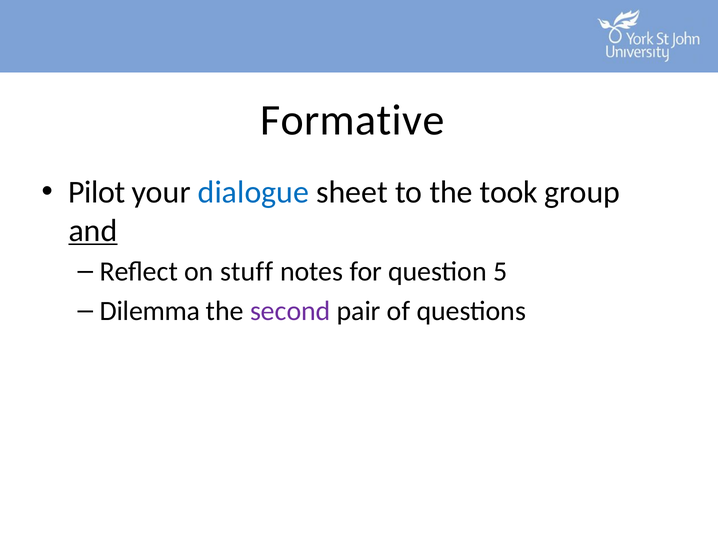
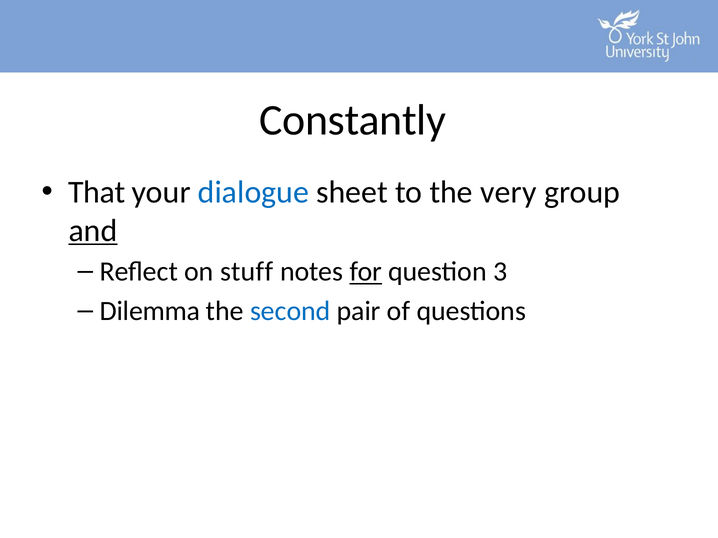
Formative: Formative -> Constantly (353, 120)
Pilot: Pilot -> That (97, 192)
took: took -> very (508, 192)
for underline: none -> present (366, 272)
5: 5 -> 3 (500, 272)
second colour: purple -> blue (290, 311)
